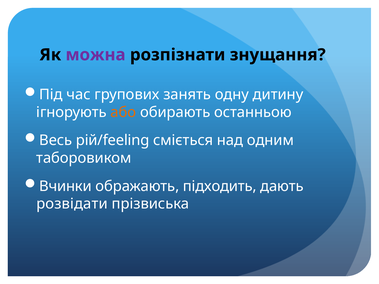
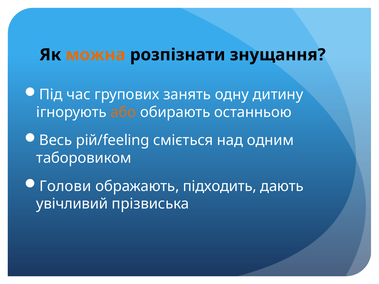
можна colour: purple -> orange (96, 55)
Вчинки: Вчинки -> Голови (65, 186)
розвідати: розвідати -> увічливий (72, 204)
